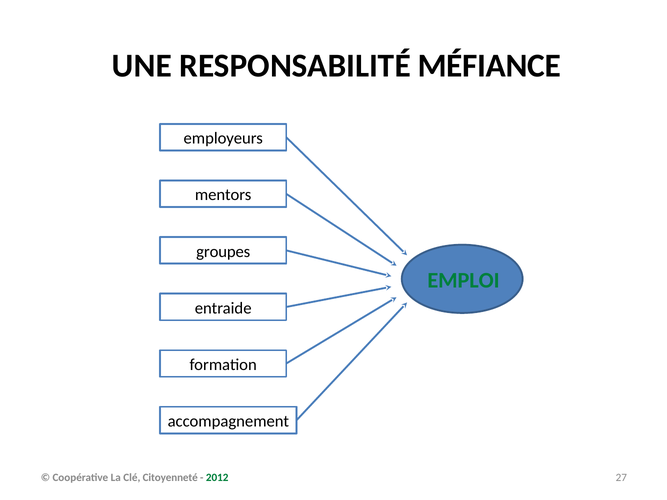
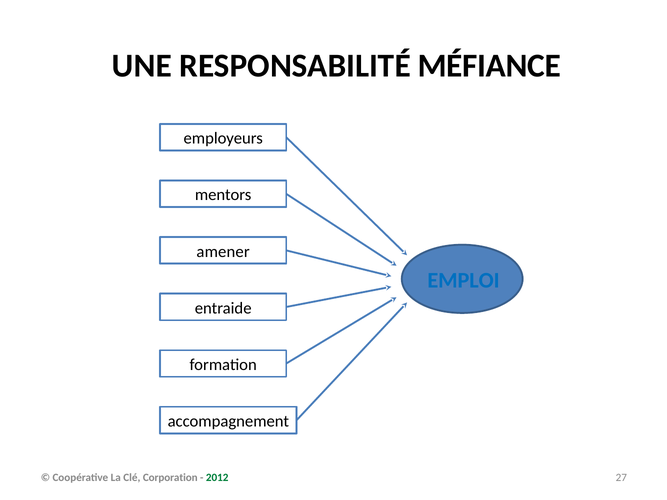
groupes: groupes -> amener (223, 252)
EMPLOI colour: green -> blue (464, 280)
Citoyenneté: Citoyenneté -> Corporation (170, 478)
